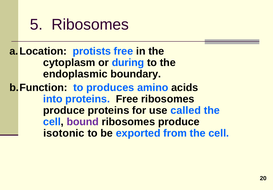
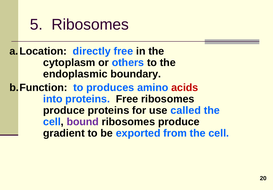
protists: protists -> directly (92, 51)
during: during -> others (128, 63)
acids colour: black -> red (185, 88)
isotonic: isotonic -> gradient (64, 133)
